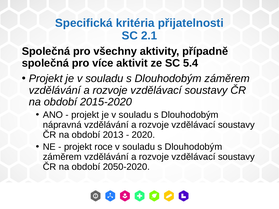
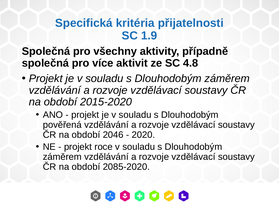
2.1: 2.1 -> 1.9 (149, 36)
5.4: 5.4 -> 4.8 (191, 63)
nápravná: nápravná -> pověřená (62, 125)
2013: 2013 -> 2046 (113, 135)
2050-2020: 2050-2020 -> 2085-2020 (126, 167)
